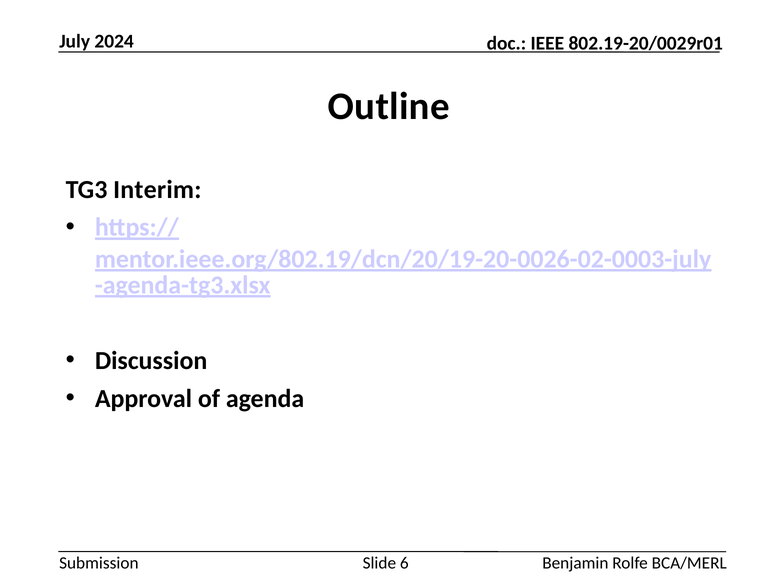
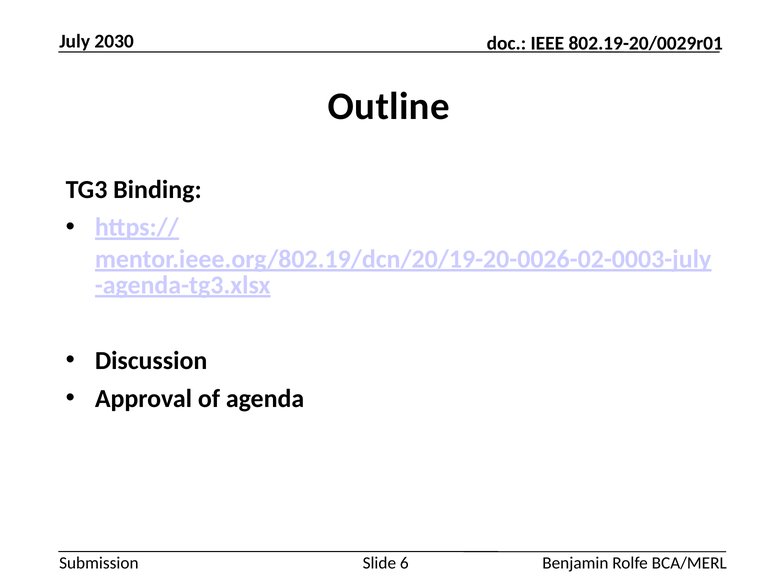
2024: 2024 -> 2030 (114, 41)
Interim: Interim -> Binding (157, 190)
